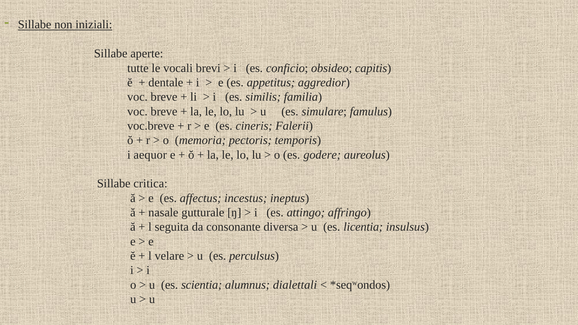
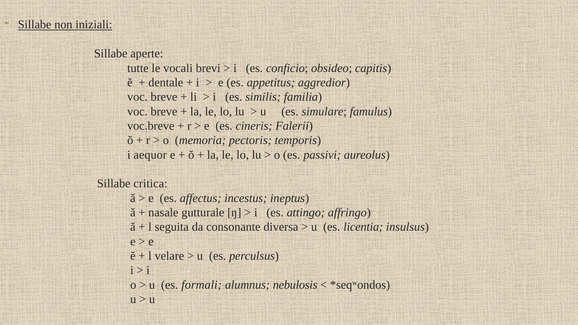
godere: godere -> passivi (322, 155)
scientia: scientia -> formali (202, 285)
dialettali: dialettali -> nebulosis (295, 285)
